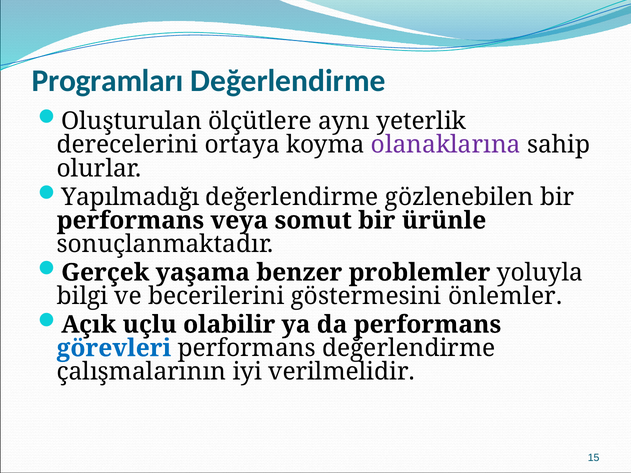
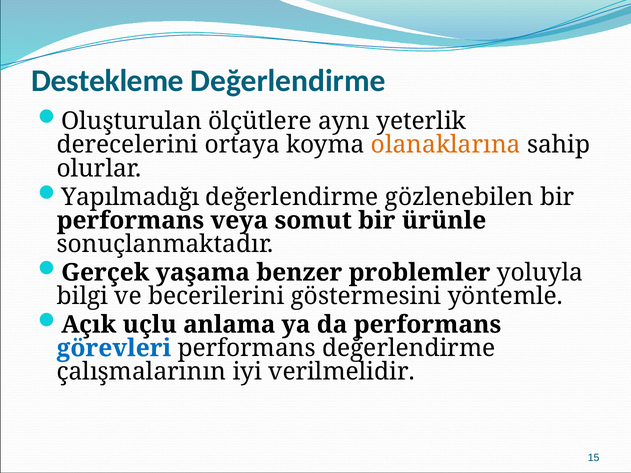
Programları: Programları -> Destekleme (108, 81)
olanaklarına colour: purple -> orange (446, 145)
önlemler: önlemler -> yöntemle (505, 296)
olabilir: olabilir -> anlama (229, 325)
